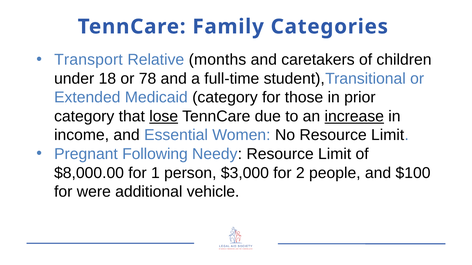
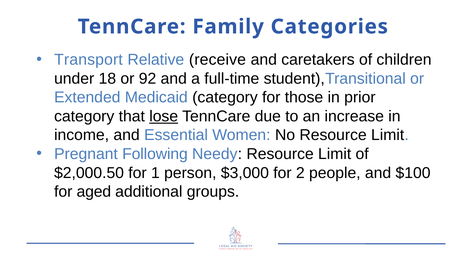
months: months -> receive (217, 60)
78: 78 -> 92 (148, 79)
increase underline: present -> none (354, 117)
$8,000.00: $8,000.00 -> $2,000.50 (89, 173)
were: were -> aged (94, 192)
vehicle: vehicle -> groups (213, 192)
